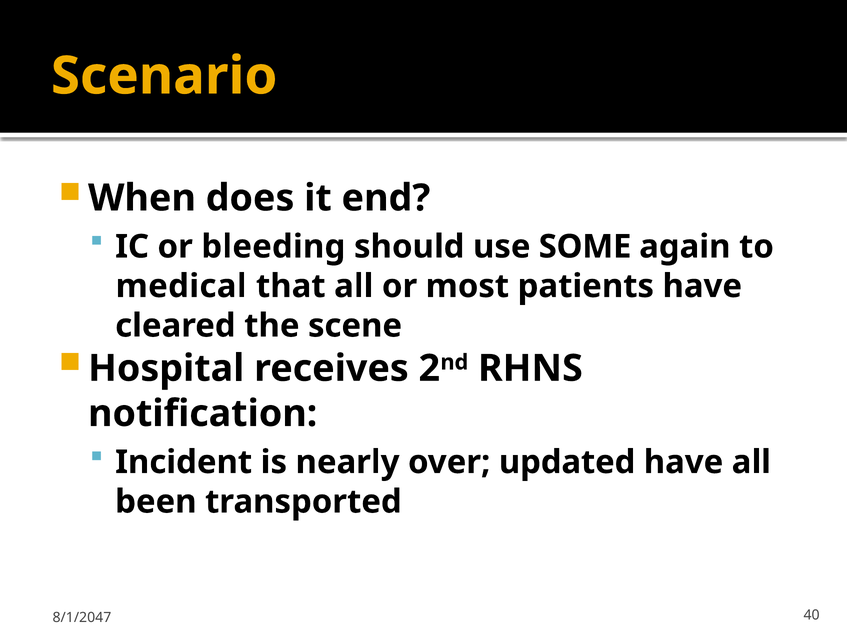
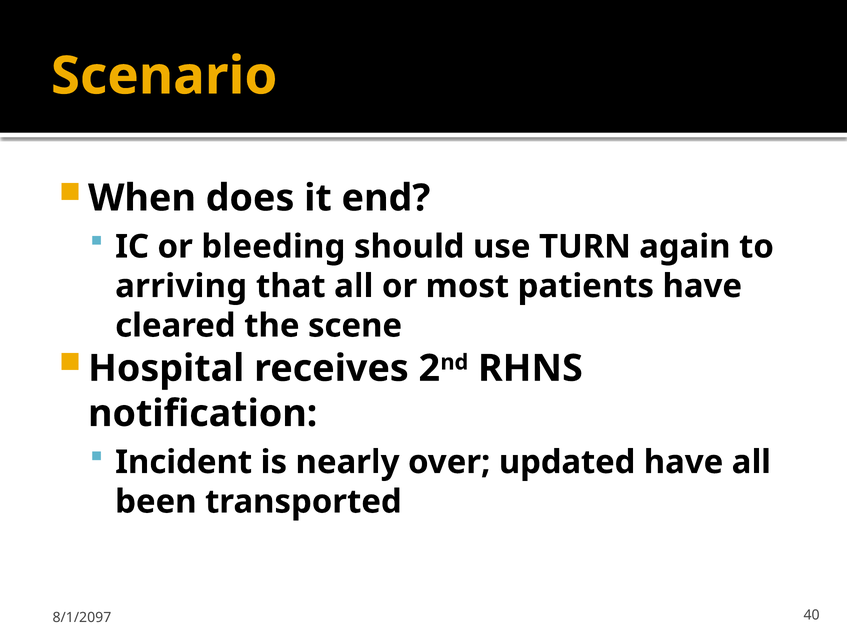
SOME: SOME -> TURN (585, 247)
medical: medical -> arriving (181, 286)
8/1/2047: 8/1/2047 -> 8/1/2097 (82, 618)
